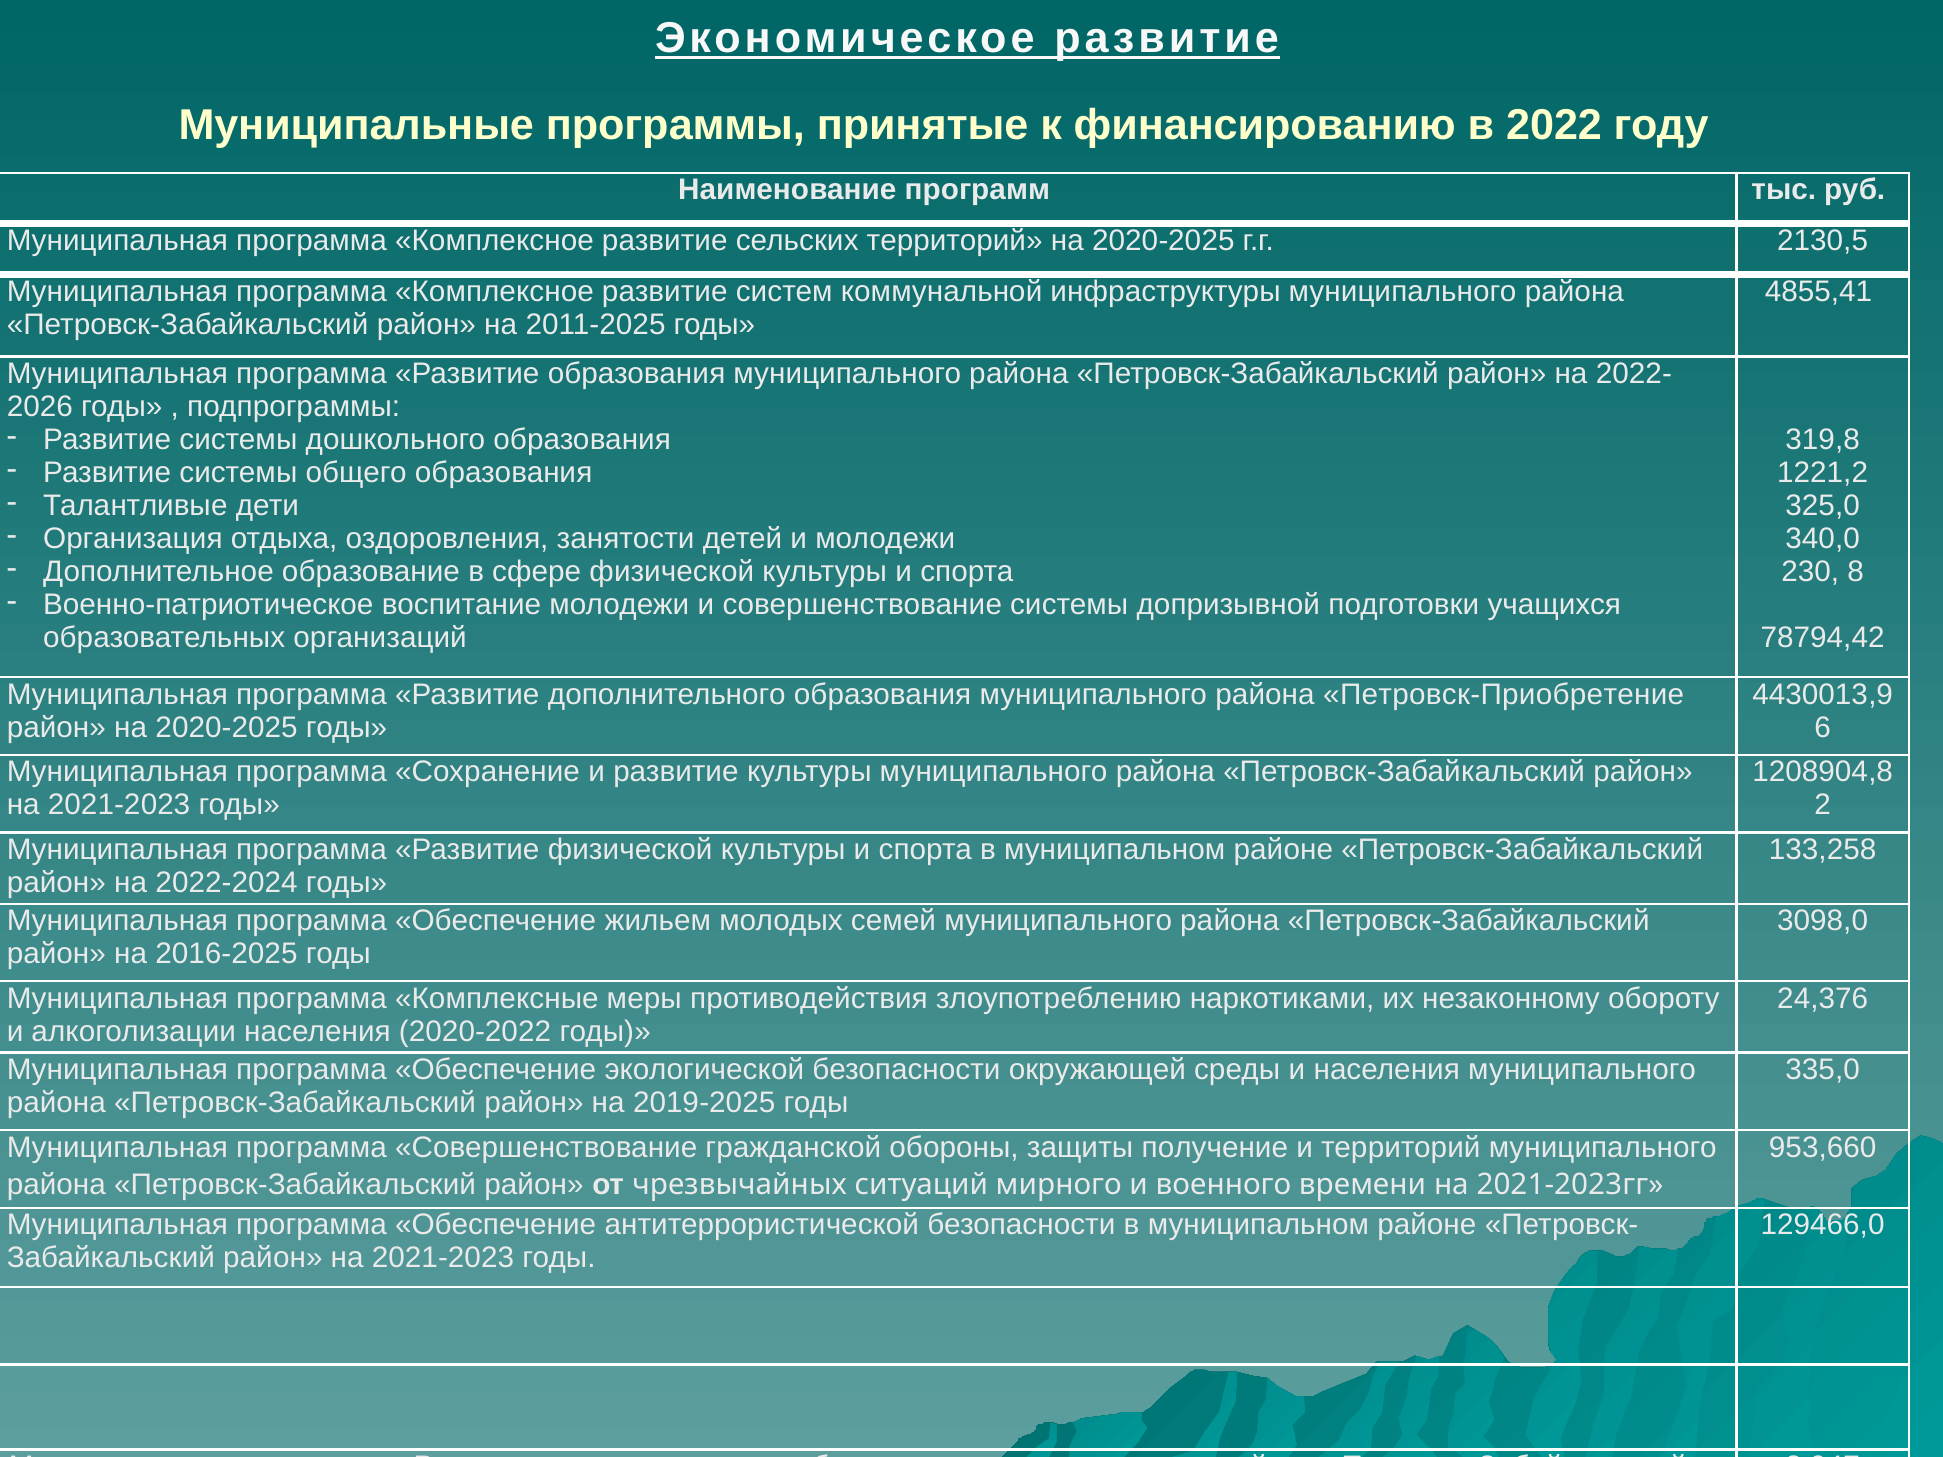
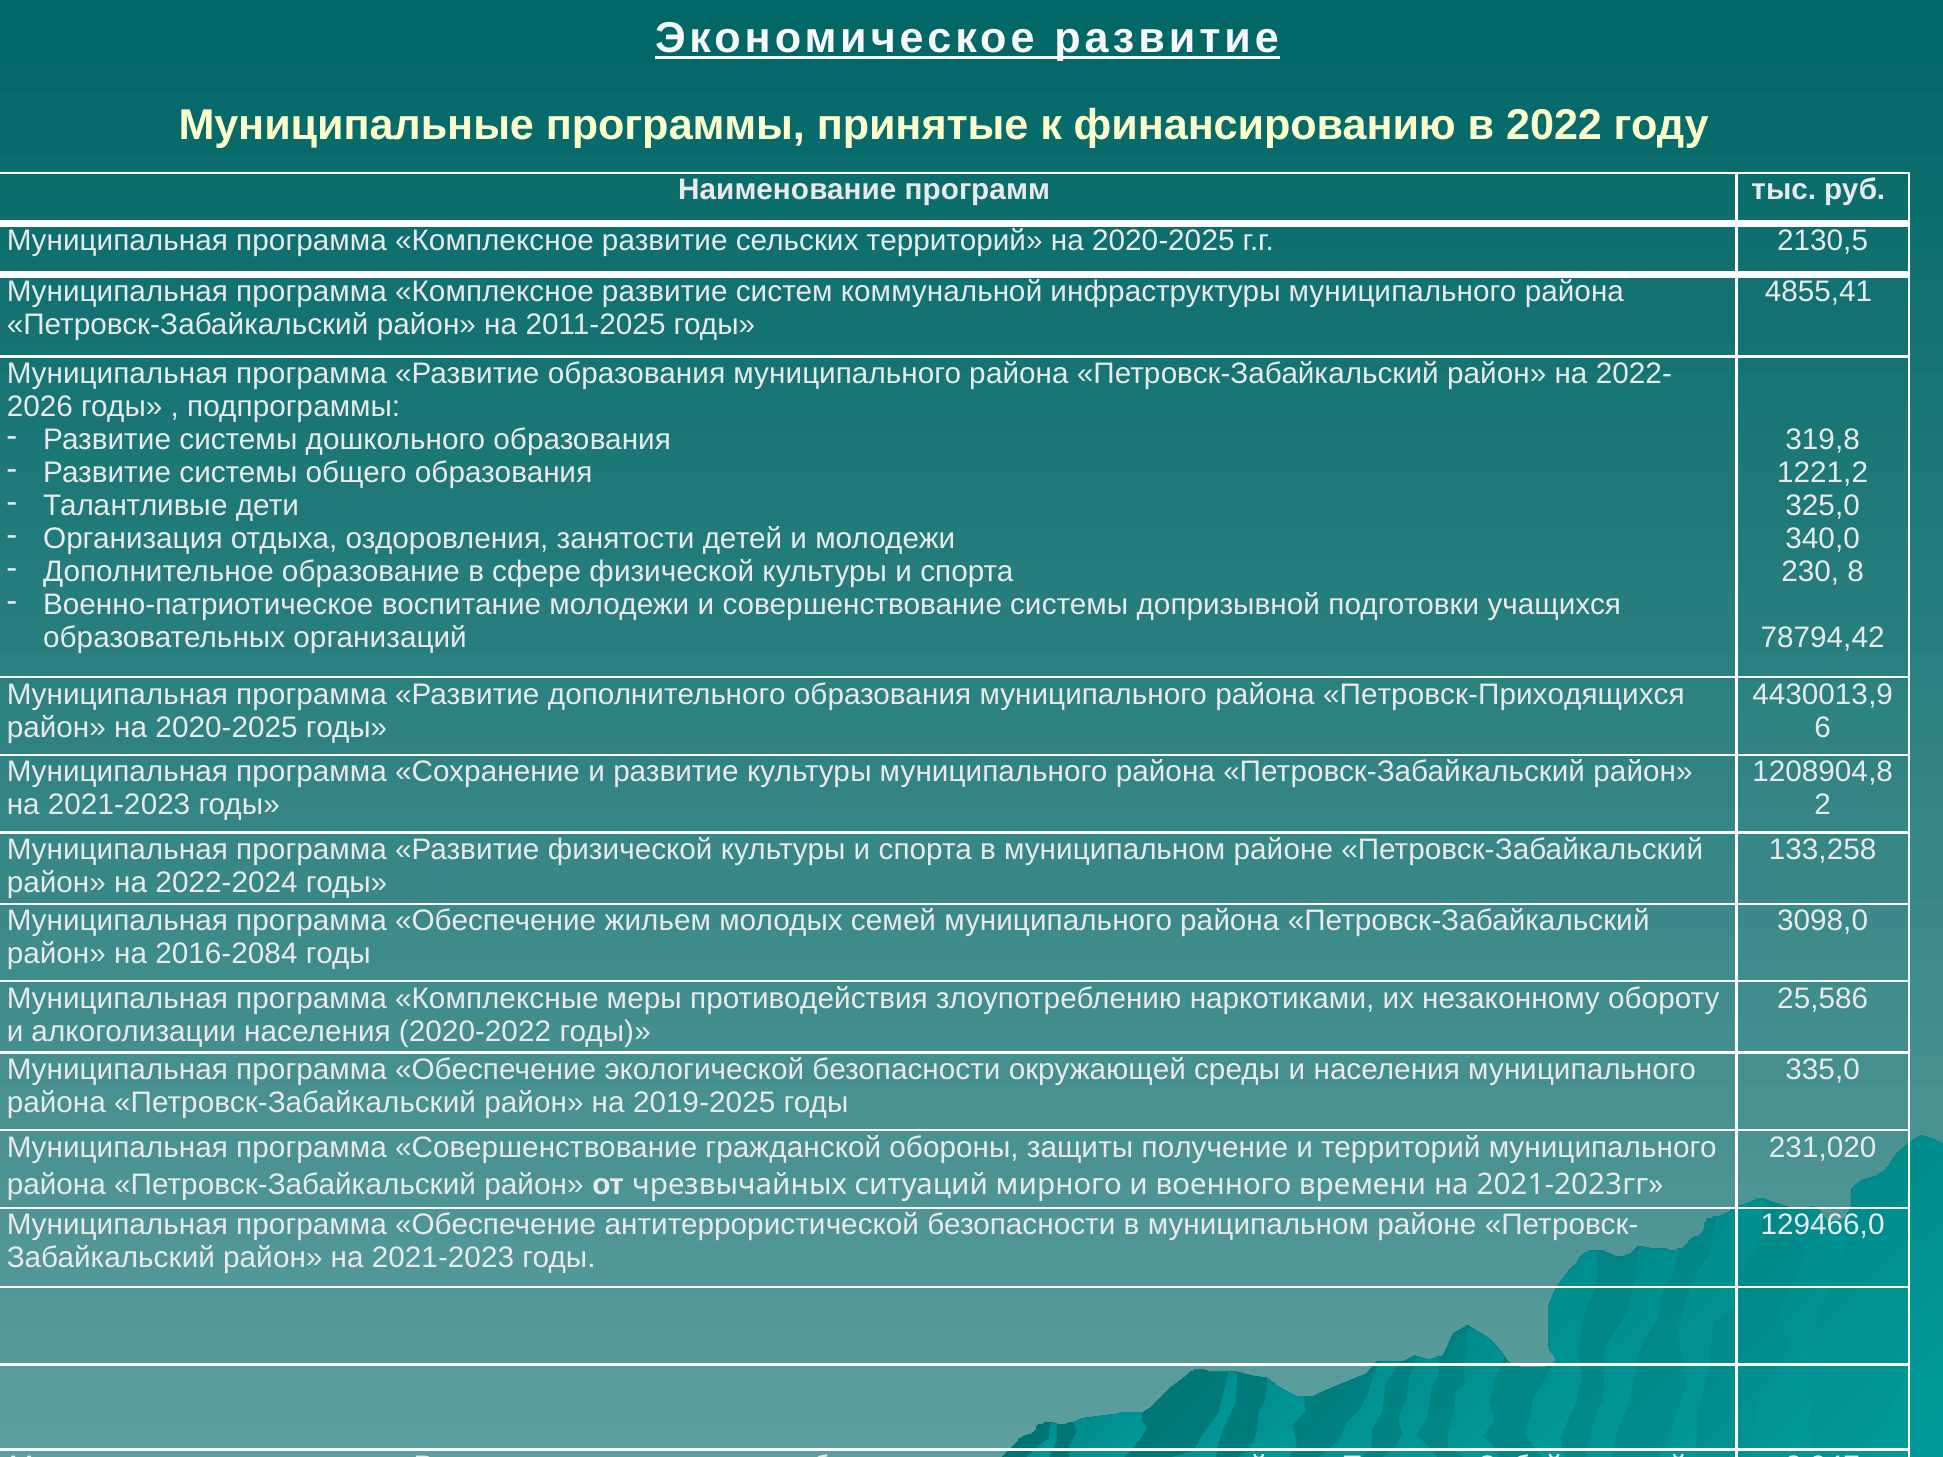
Петровск-Приобретение: Петровск-Приобретение -> Петровск-Приходящихся (1504, 694)
2016-2025: 2016-2025 -> 2016-2084 (226, 954)
24,376: 24,376 -> 25,586 (1823, 999)
953,660: 953,660 -> 231,020 (1823, 1147)
